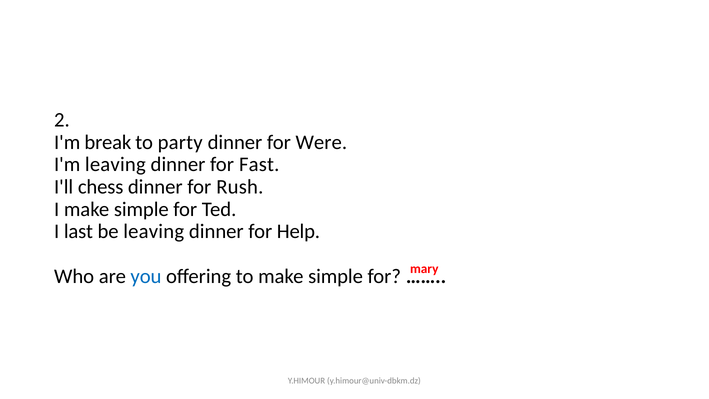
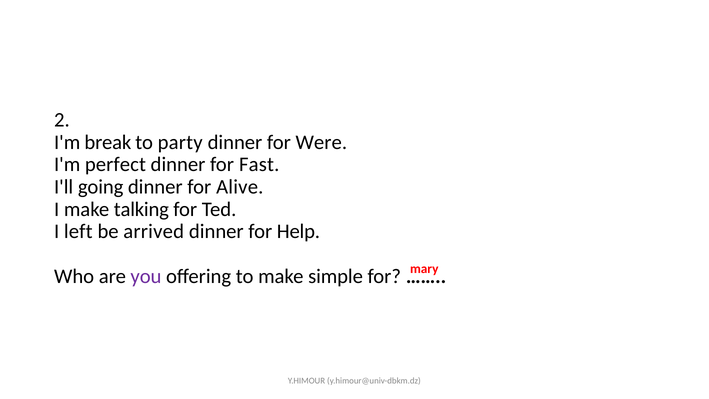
I'm leaving: leaving -> perfect (115, 165)
chess: chess -> going (101, 187)
Rush: Rush -> Alive (240, 187)
I make simple: simple -> talking (141, 209)
last: last -> left (78, 232)
be leaving: leaving -> arrived (154, 232)
you colour: blue -> purple (146, 276)
